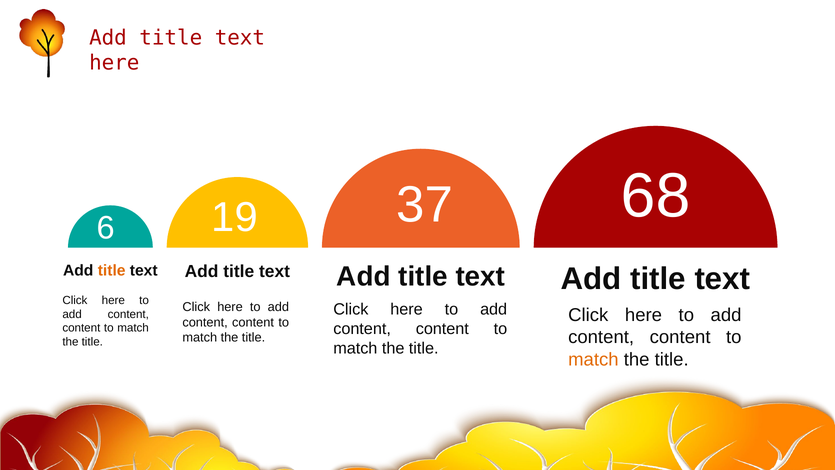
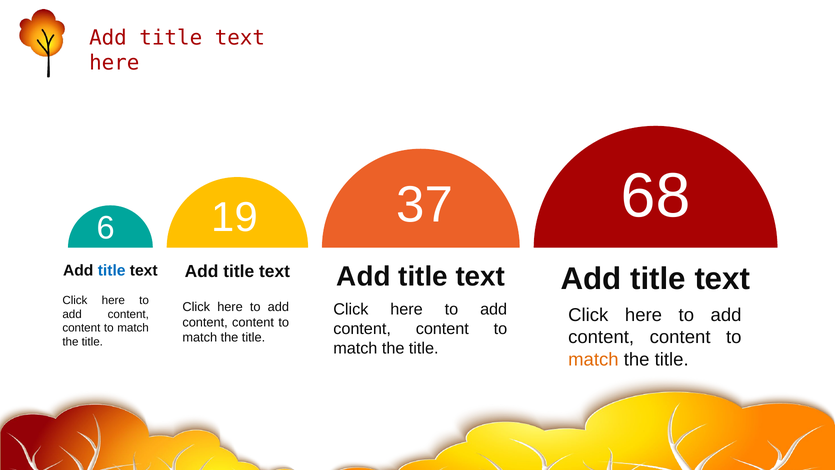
title colour: orange -> blue (112, 270)
